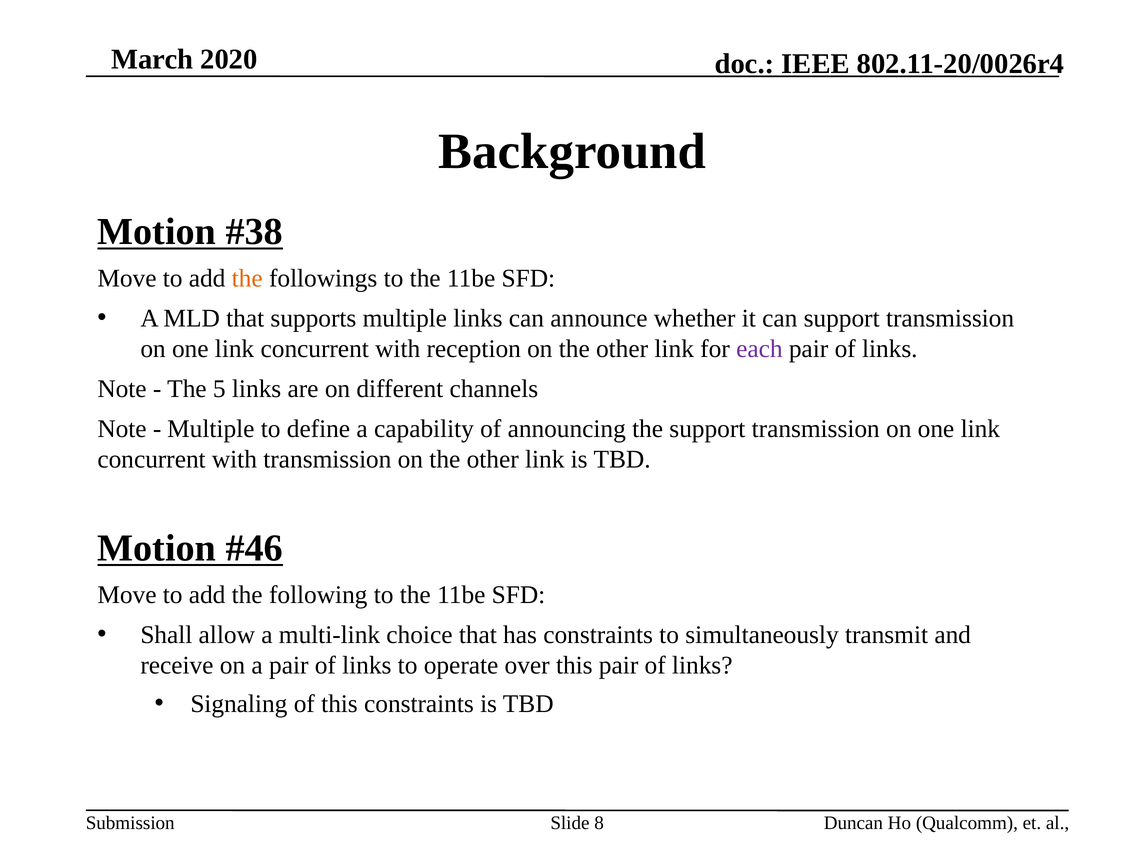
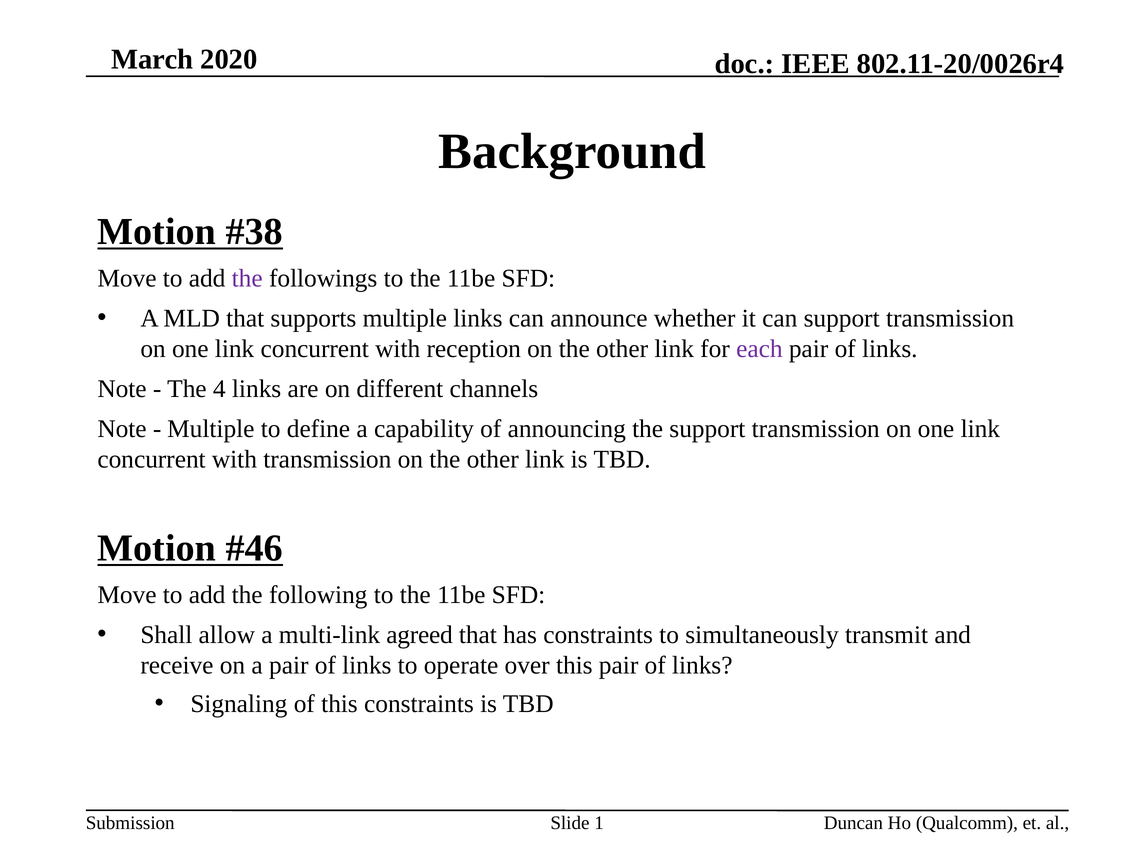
the colour: orange -> purple (247, 279)
5: 5 -> 4 (219, 389)
choice: choice -> agreed (420, 635)
8: 8 -> 1 (599, 824)
